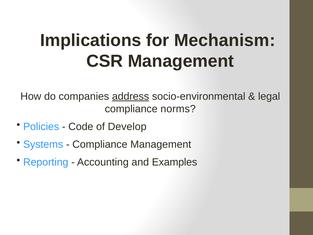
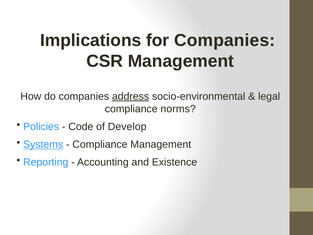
for Mechanism: Mechanism -> Companies (225, 40)
Systems underline: none -> present (43, 144)
Examples: Examples -> Existence (175, 162)
